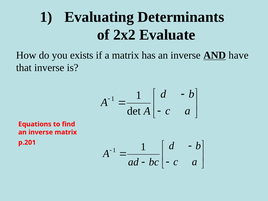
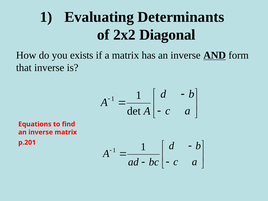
Evaluate: Evaluate -> Diagonal (167, 35)
have: have -> form (239, 55)
